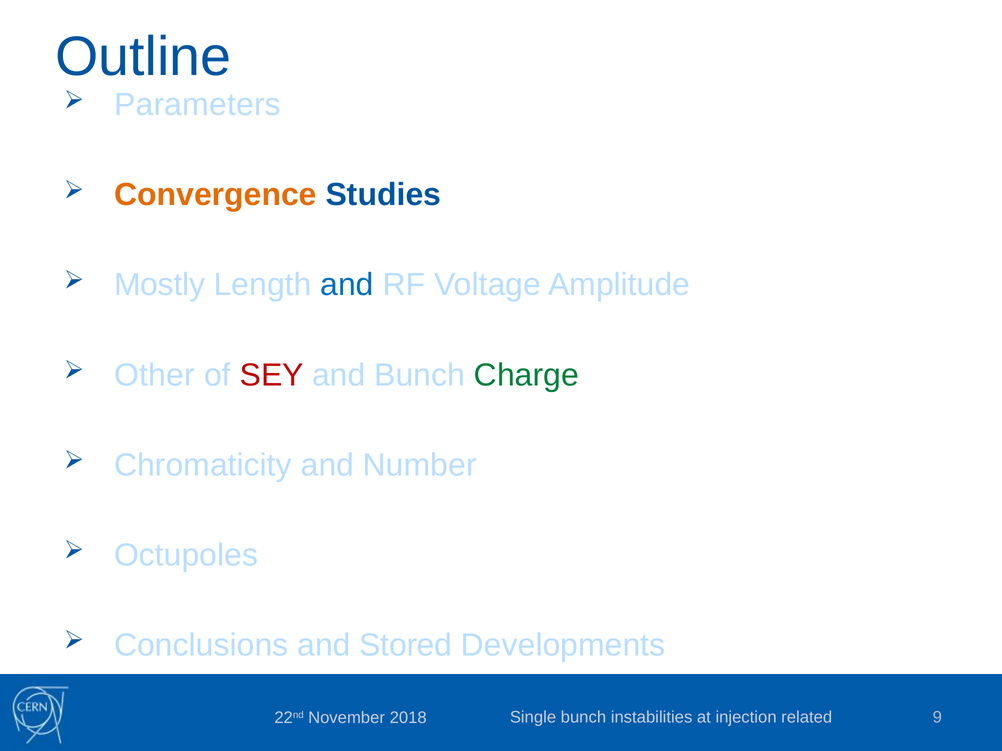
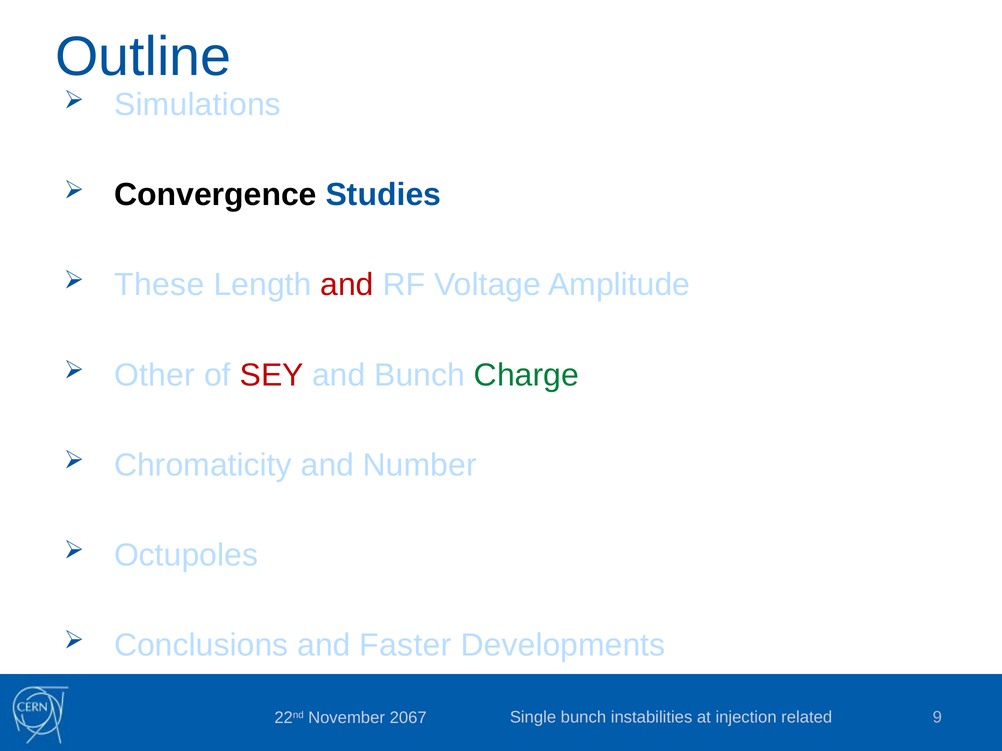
Parameters: Parameters -> Simulations (198, 105)
Convergence colour: orange -> black (215, 195)
Mostly: Mostly -> These (159, 285)
and colour: blue -> red (347, 285)
Stored: Stored -> Faster (406, 646)
2018: 2018 -> 2067 (408, 718)
